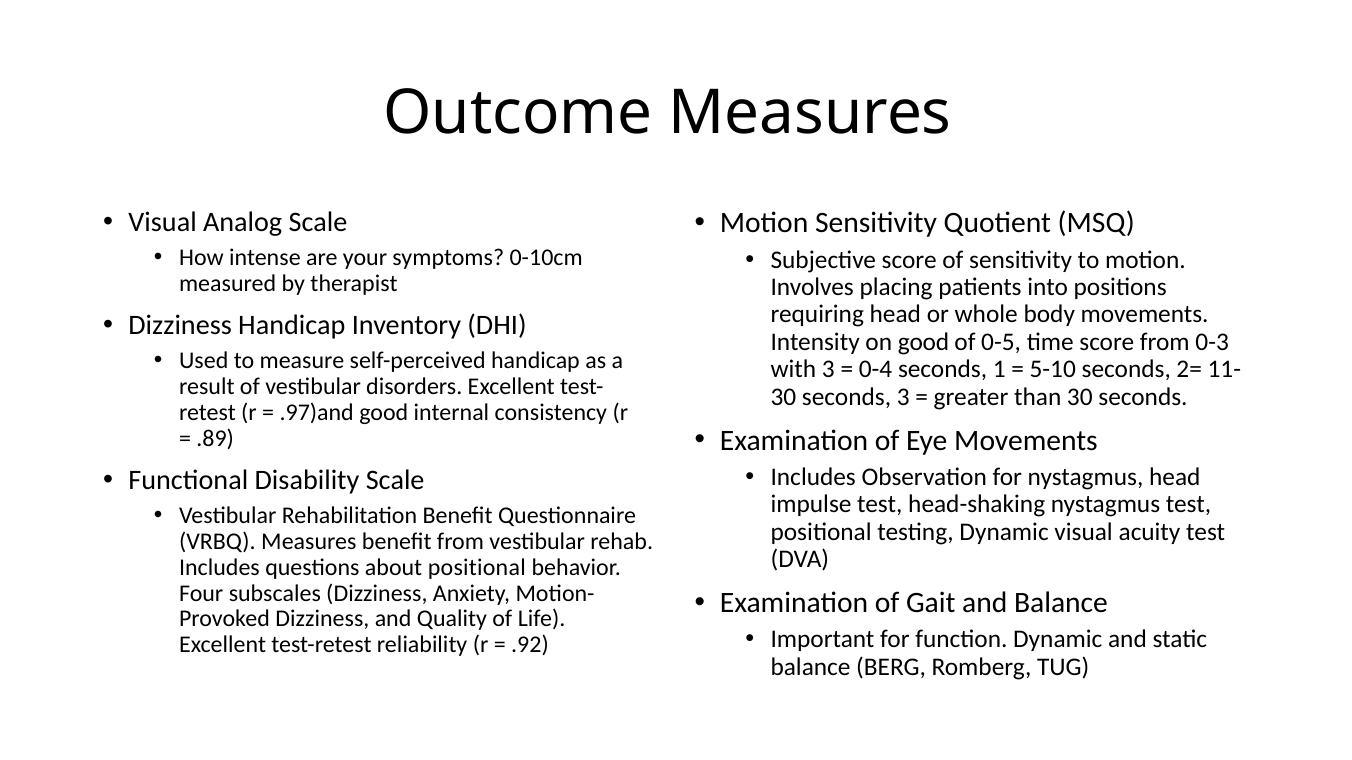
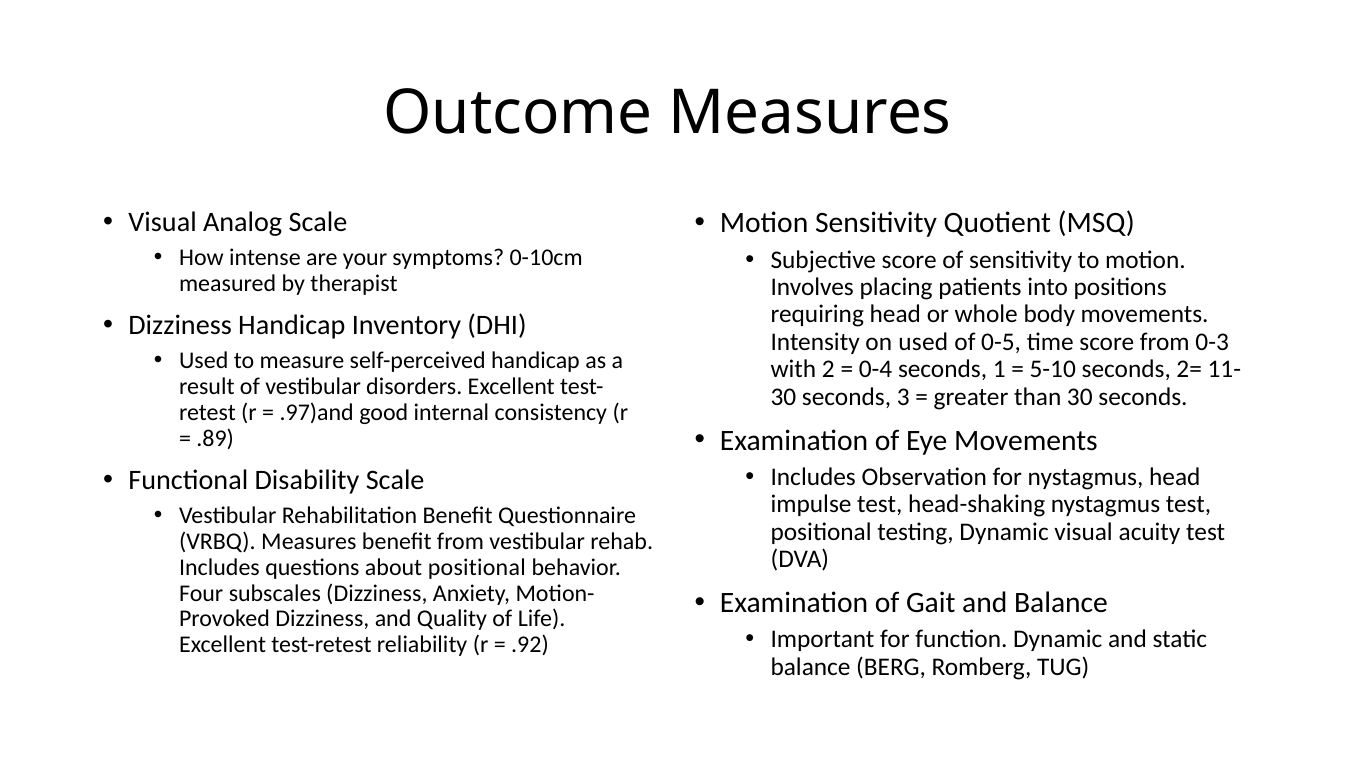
on good: good -> used (923, 342)
with 3: 3 -> 2 (828, 370)
